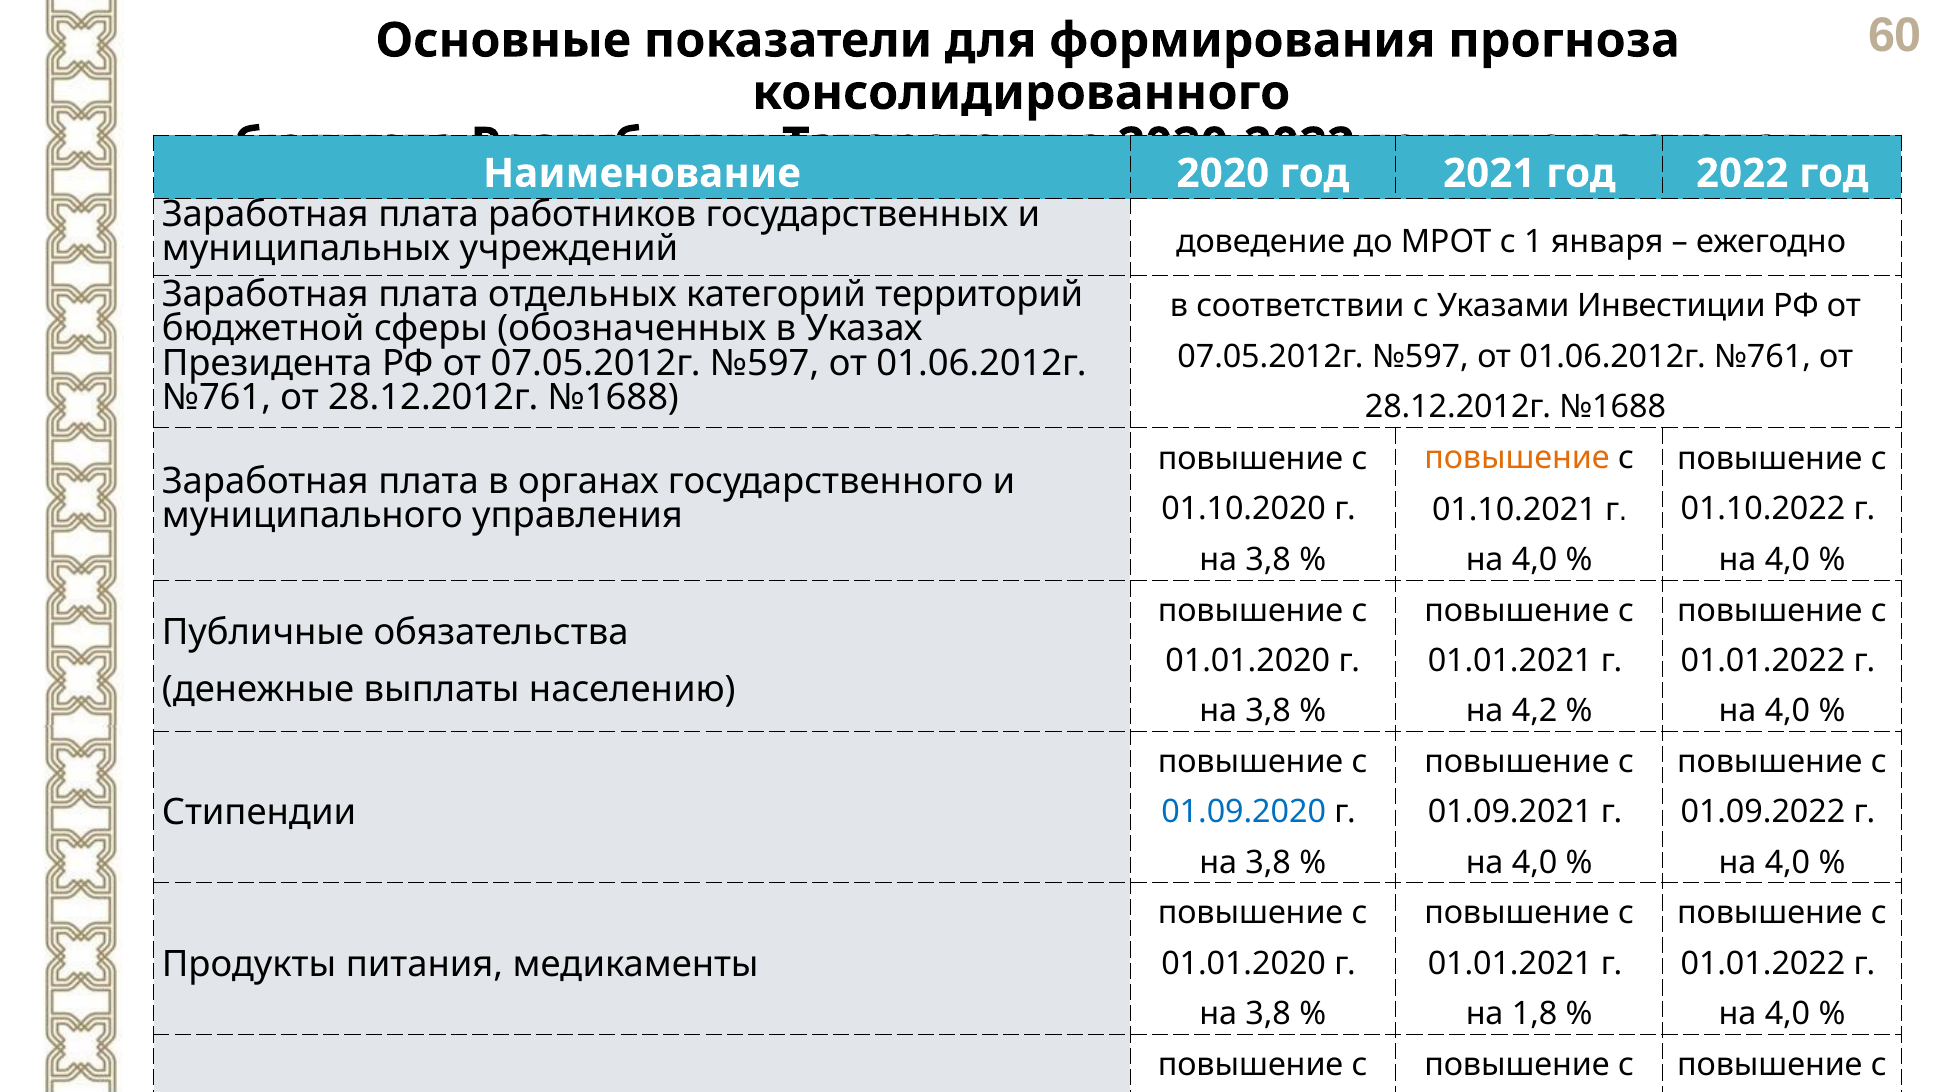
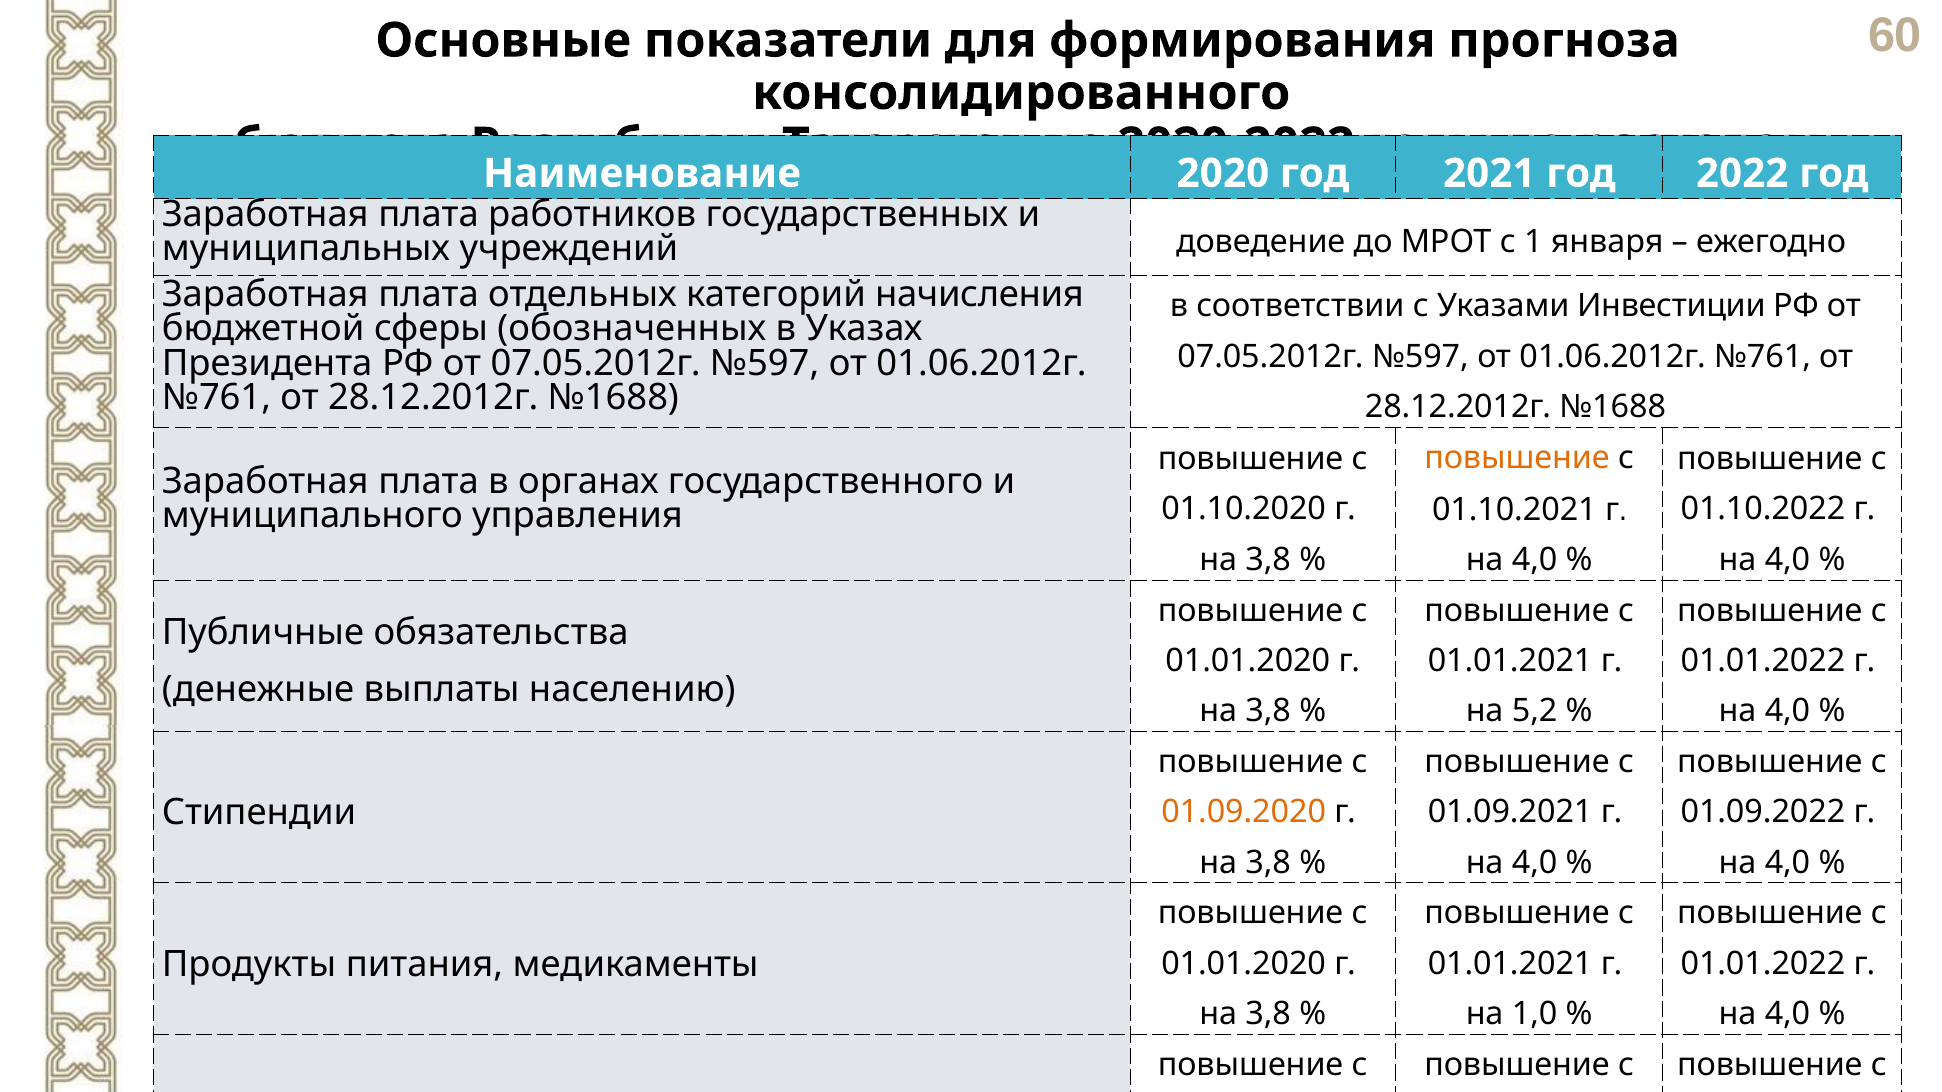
территорий: территорий -> начисления (979, 294)
4,2: 4,2 -> 5,2 (1535, 711)
01.09.2020 colour: blue -> orange (1244, 812)
1,8: 1,8 -> 1,0 (1535, 1014)
